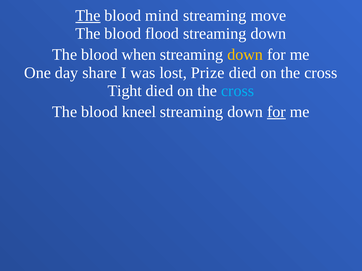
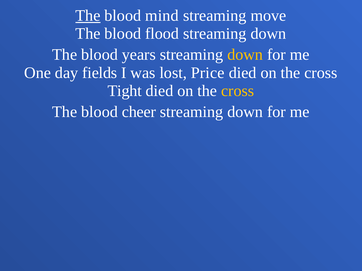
when: when -> years (139, 55)
share: share -> fields (100, 73)
Prize: Prize -> Price (208, 73)
cross colour: light blue -> yellow (238, 91)
kneel: kneel -> cheer (139, 112)
for underline: present -> none (276, 112)
